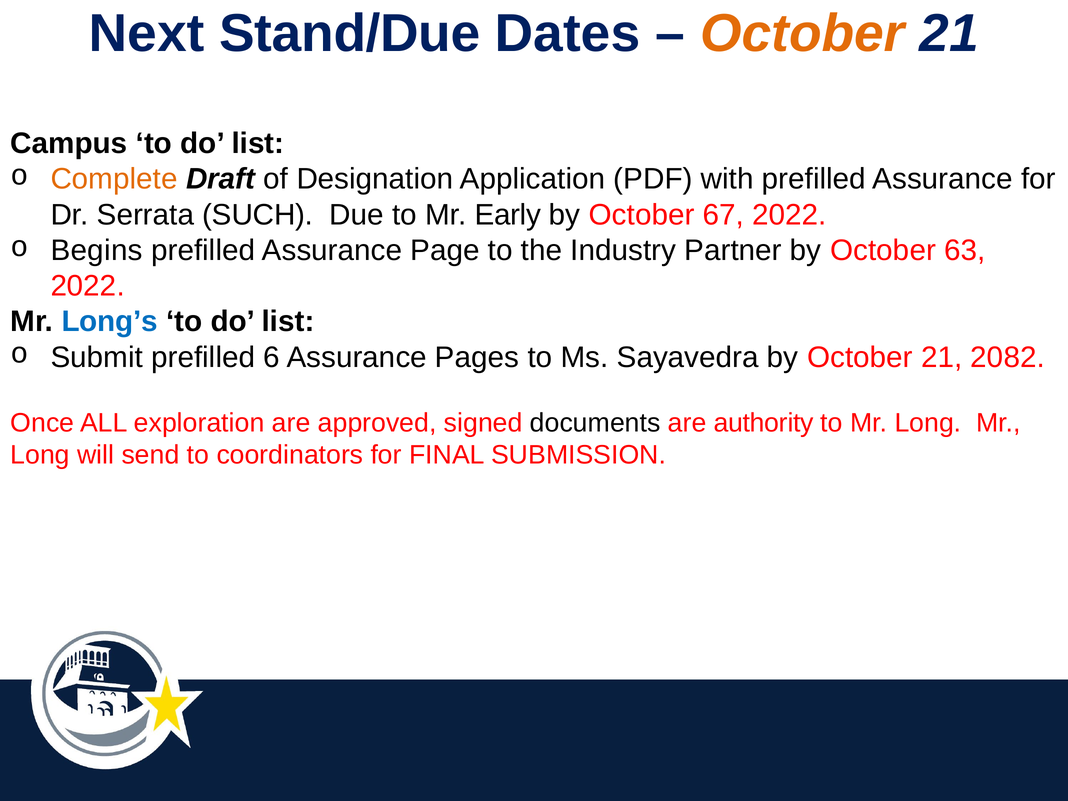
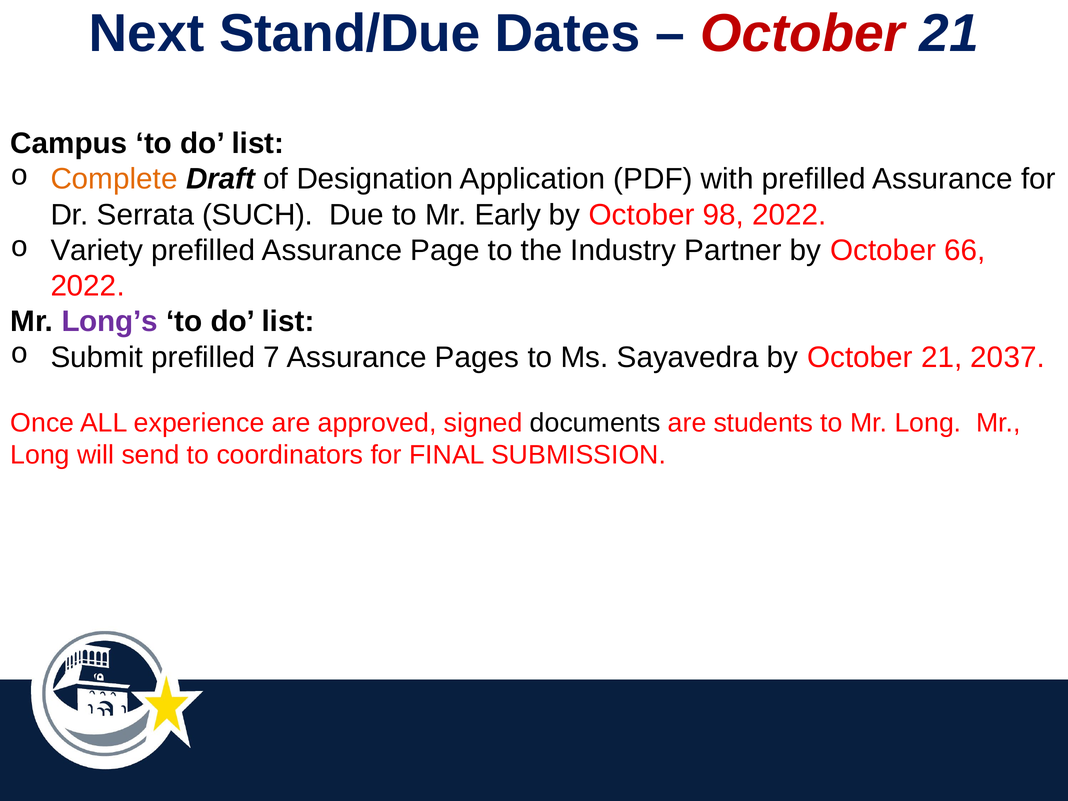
October colour: orange -> red (802, 34)
67: 67 -> 98 (723, 215)
Begins: Begins -> Variety (97, 250)
63: 63 -> 66 (965, 250)
Long’s colour: blue -> purple (110, 322)
6: 6 -> 7 (272, 357)
2082: 2082 -> 2037 (1008, 357)
exploration: exploration -> experience (199, 423)
authority: authority -> students (764, 423)
